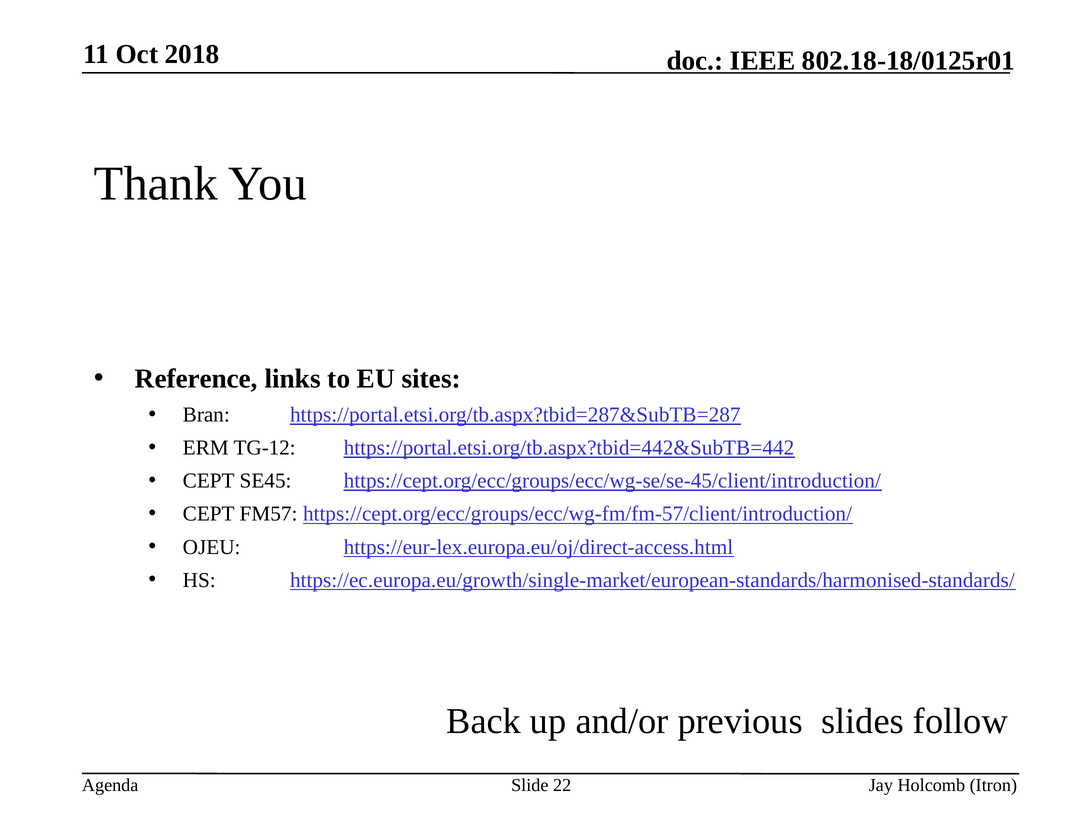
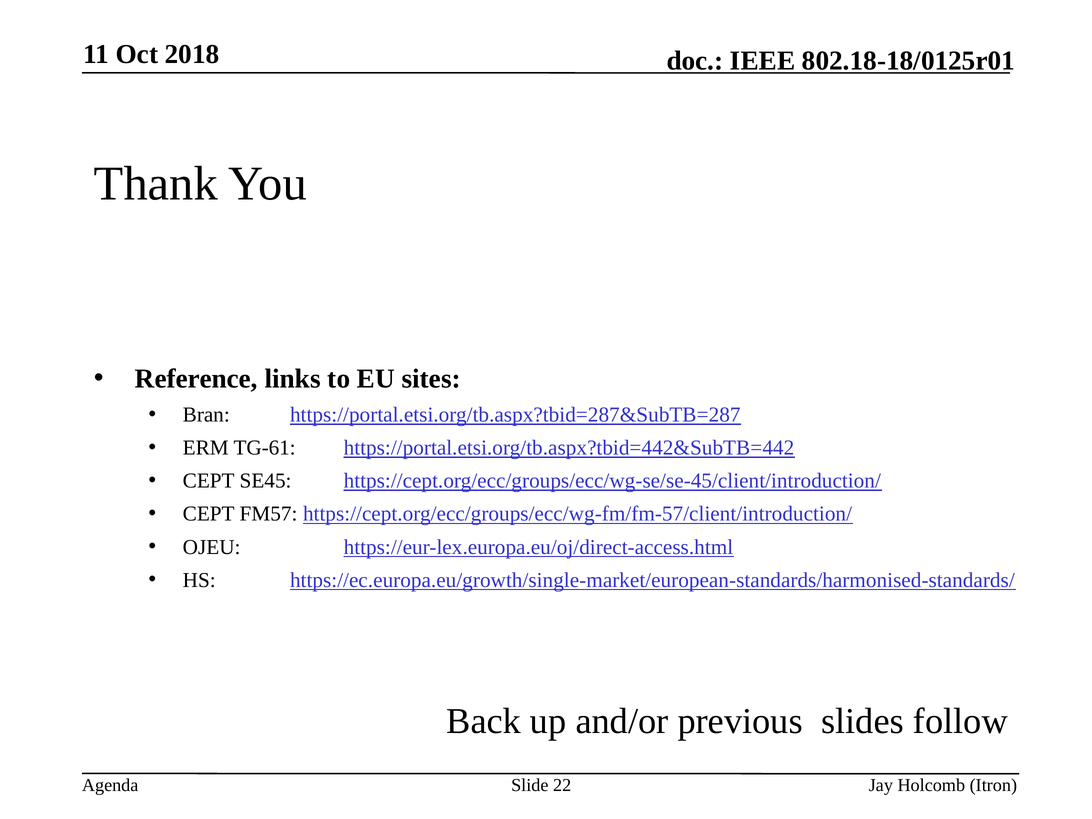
TG-12: TG-12 -> TG-61 (265, 448)
